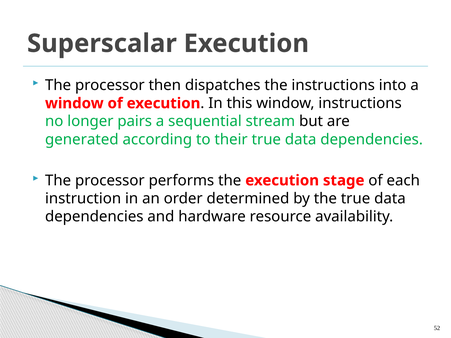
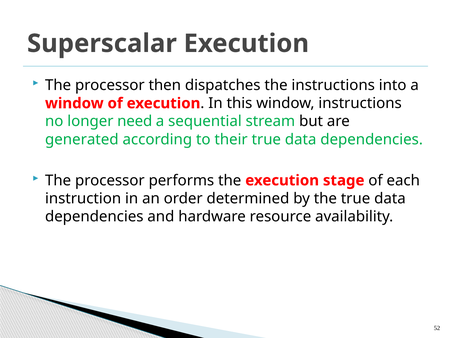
pairs: pairs -> need (135, 121)
